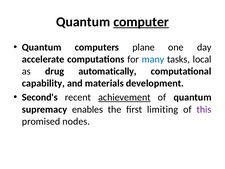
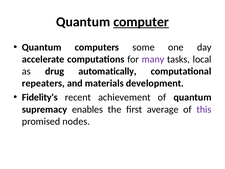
plane: plane -> some (144, 47)
many colour: blue -> purple (153, 59)
capability: capability -> repeaters (43, 83)
Second's: Second's -> Fidelity's (40, 97)
achievement underline: present -> none (124, 97)
limiting: limiting -> average (163, 109)
